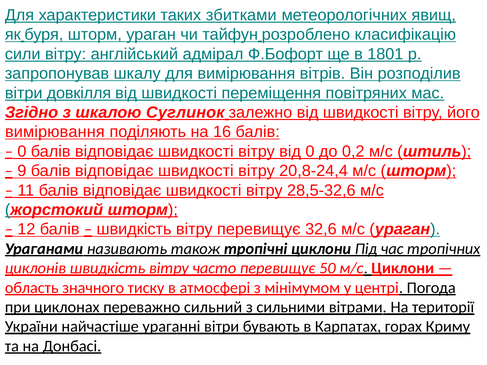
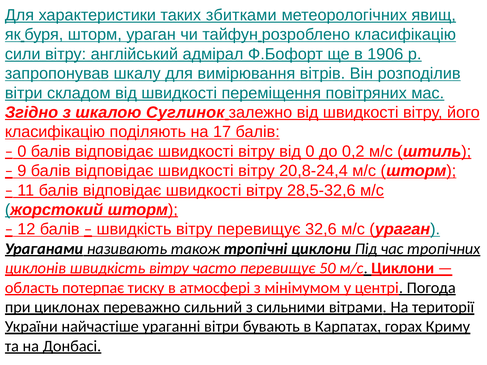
1801: 1801 -> 1906 (385, 54)
довкілля: довкілля -> складом (79, 93)
вимірювання: вимірювання -> класифікацію (55, 132)
16: 16 -> 17 (222, 132)
значного: значного -> потерпає (93, 288)
